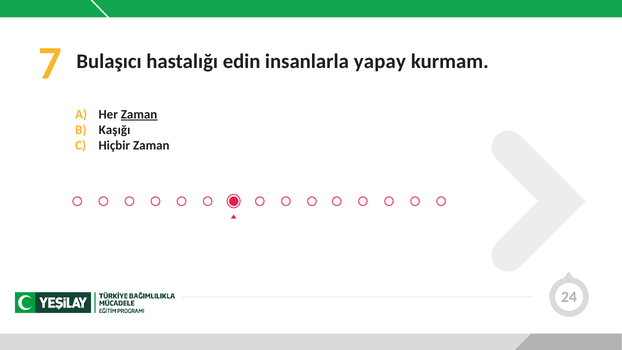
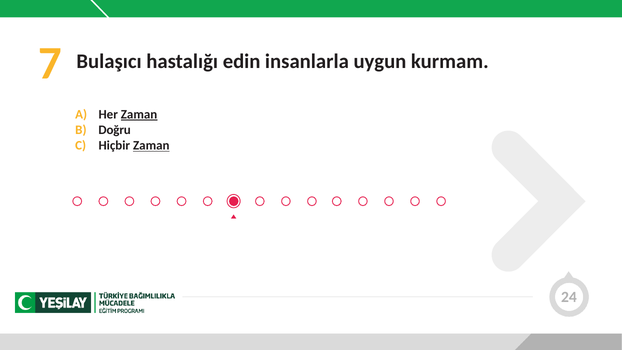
yapay: yapay -> uygun (380, 62)
Kaşığı: Kaşığı -> Doğru (115, 130)
Zaman underline: none -> present (151, 146)
